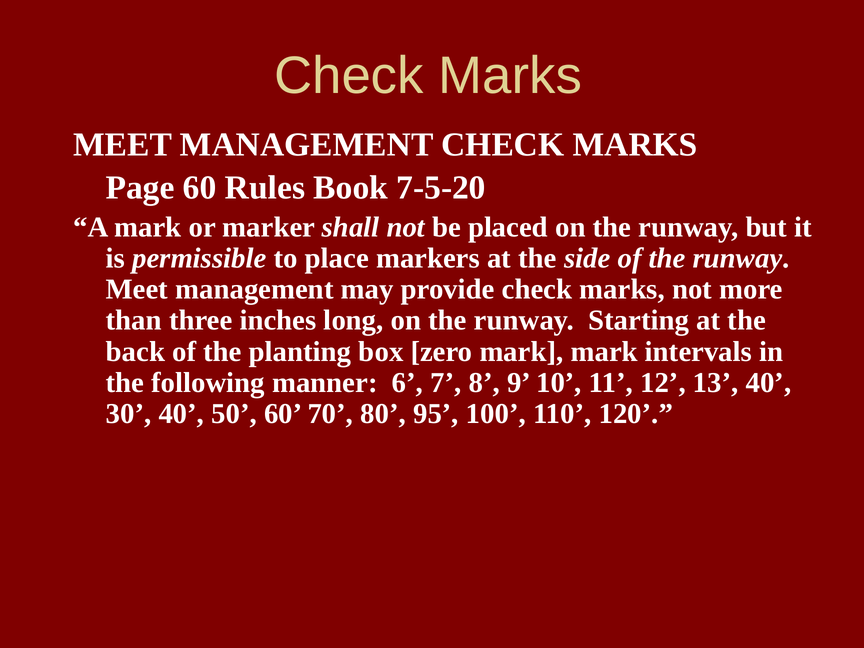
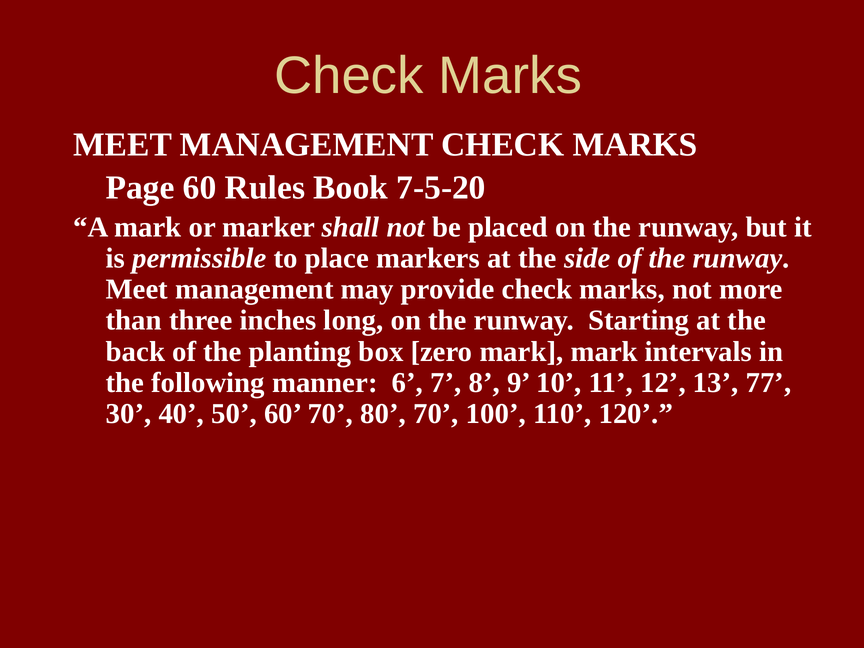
13 40: 40 -> 77 (768, 383)
80 95: 95 -> 70 (436, 414)
